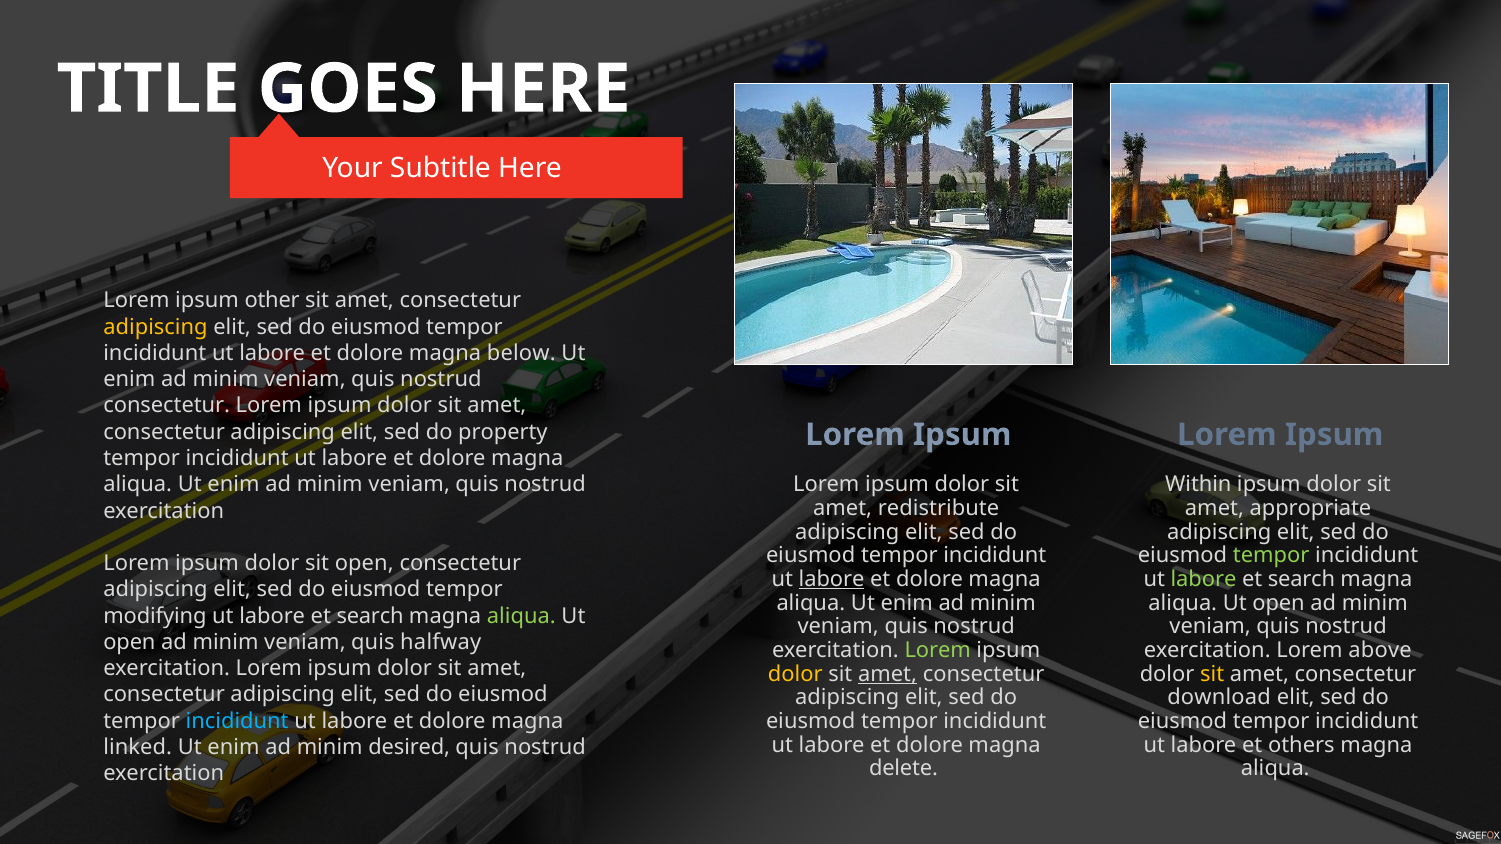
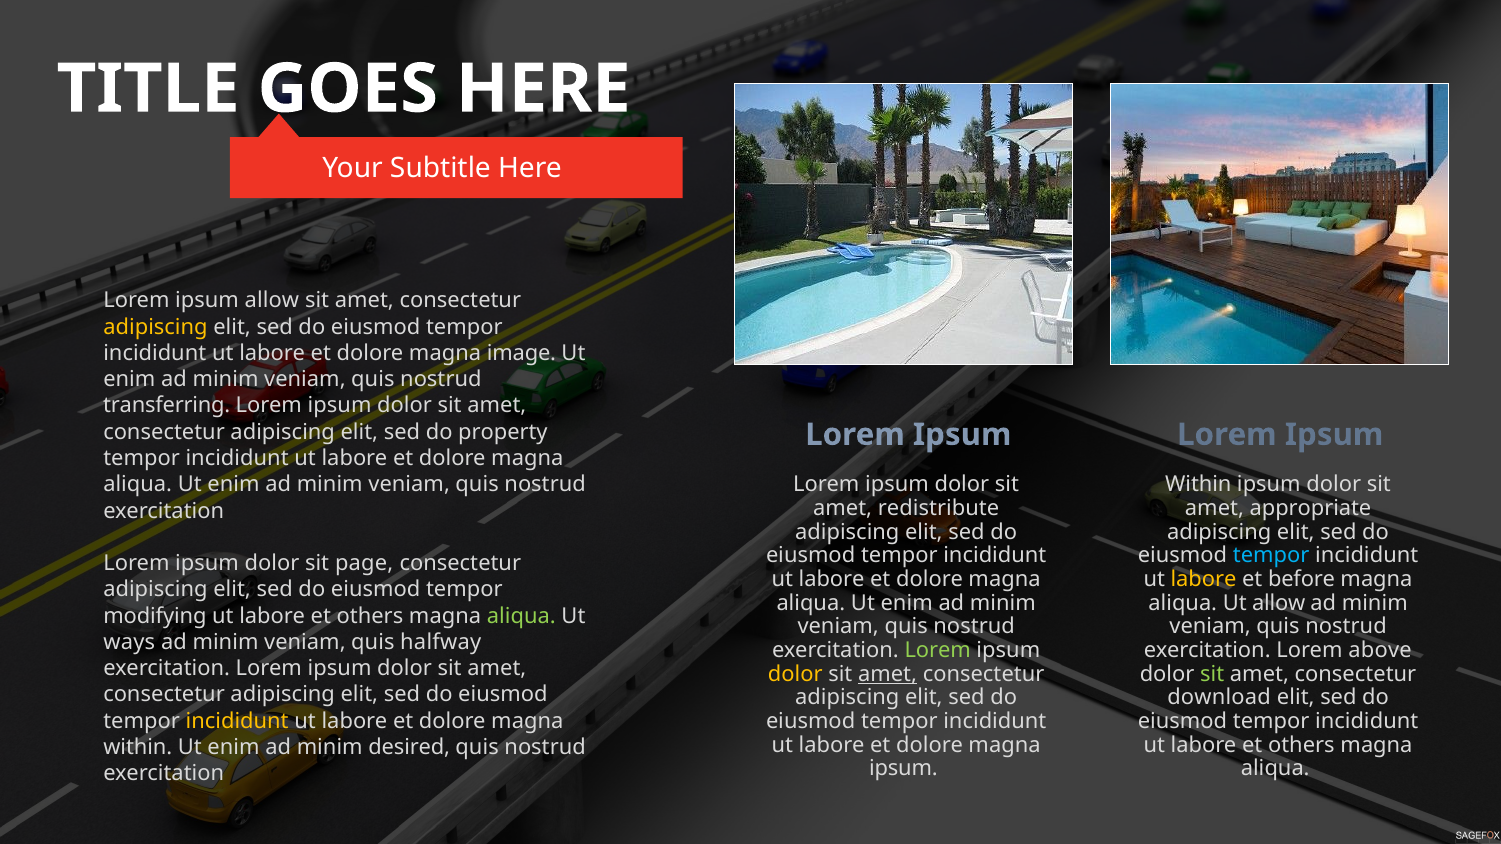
ipsum other: other -> allow (272, 301)
below: below -> image (521, 353)
consectetur: consectetur -> transferring (167, 406)
tempor colour: light green -> light blue (1271, 556)
sit open: open -> page (364, 564)
labore underline: present -> none (832, 579)
labore colour: light green -> yellow (1203, 579)
search: search -> before (1302, 579)
open: open -> allow (1279, 603)
search: search -> others (370, 616)
open: open -> ways (129, 642)
sit colour: yellow -> light green (1212, 674)
incididunt colour: light blue -> yellow (237, 721)
linked: linked -> within (138, 748)
delete: delete -> ipsum (903, 769)
